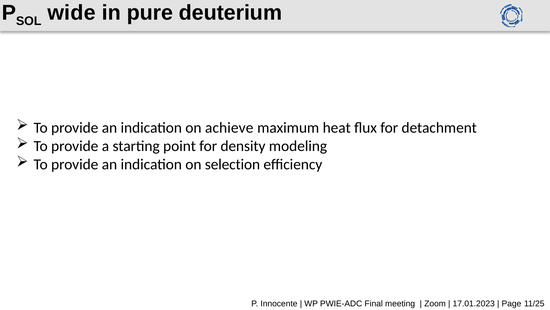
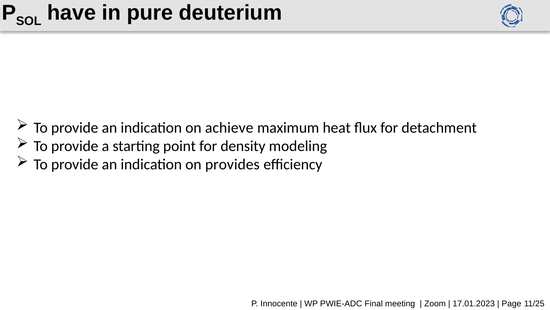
wide: wide -> have (72, 13)
selection: selection -> provides (232, 164)
